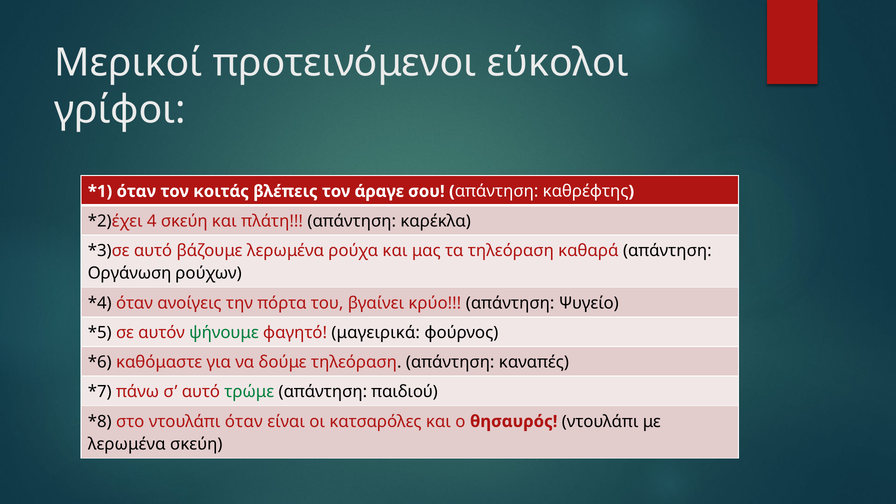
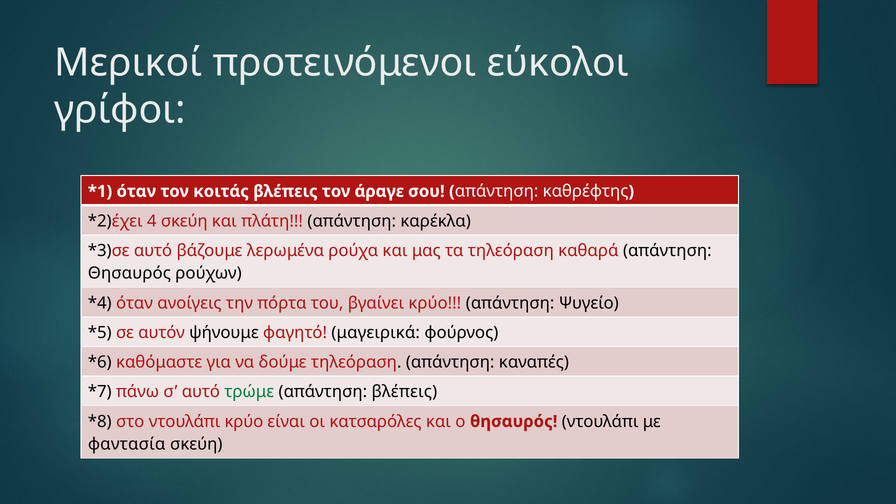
Οργάνωση: Οργάνωση -> Θησαυρός (129, 273)
ψήνουμε colour: green -> black (224, 333)
απάντηση παιδιού: παιδιού -> βλέπεις (404, 392)
ντουλάπι όταν: όταν -> κρύο (244, 421)
λερωμένα: λερωμένα -> φαντασία (127, 444)
